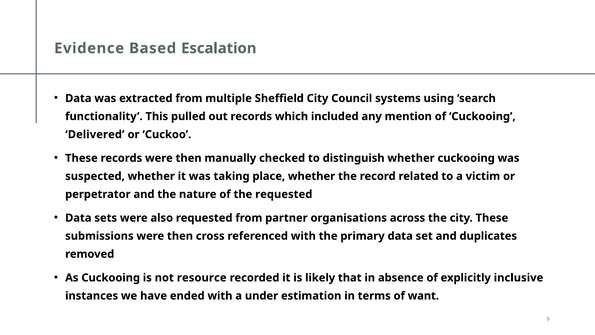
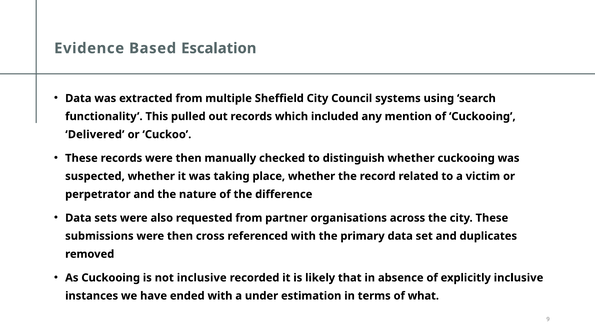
the requested: requested -> difference (284, 194)
not resource: resource -> inclusive (202, 277)
want: want -> what (423, 296)
